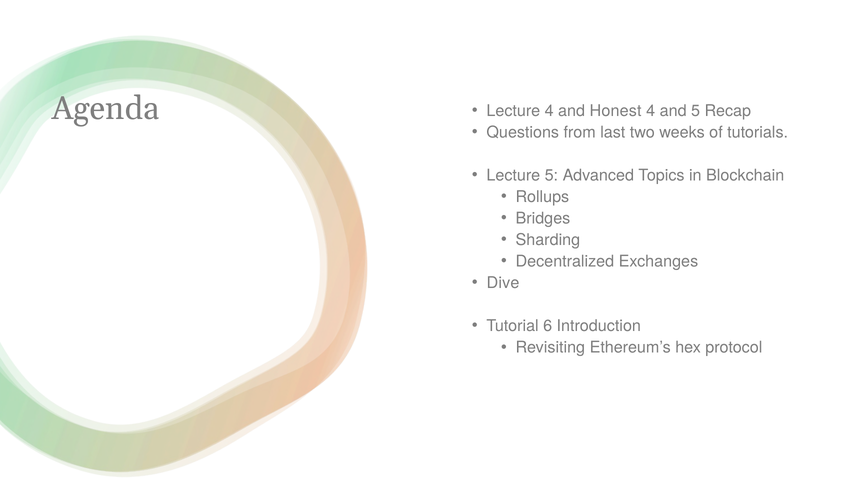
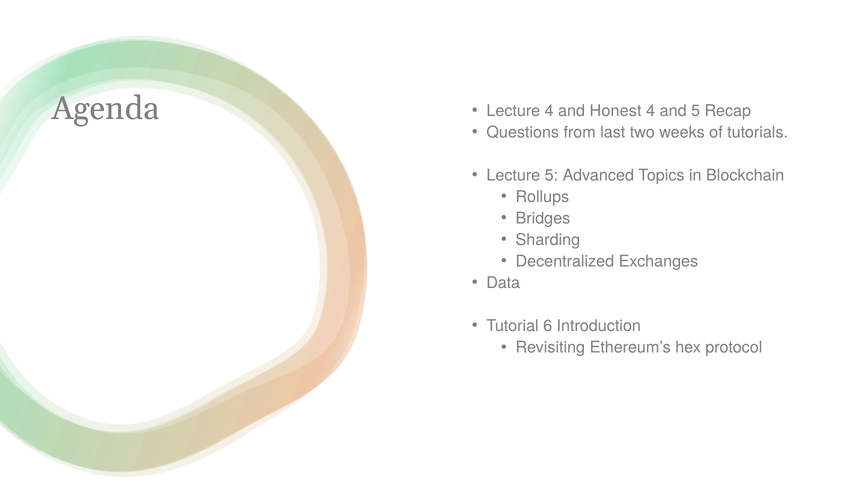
Dive: Dive -> Data (503, 283)
